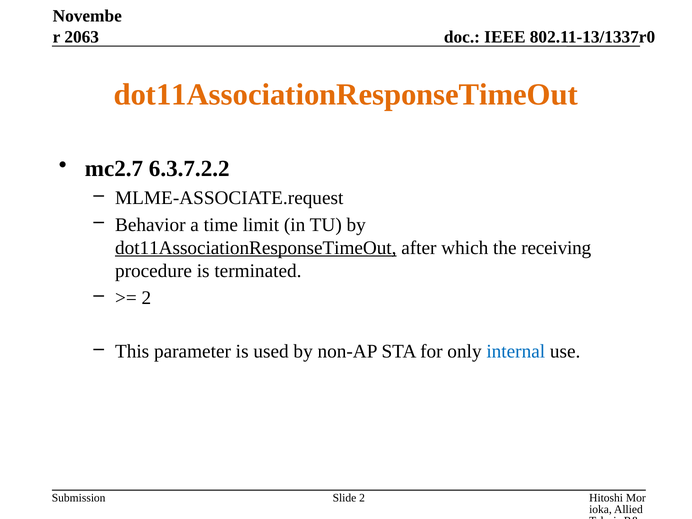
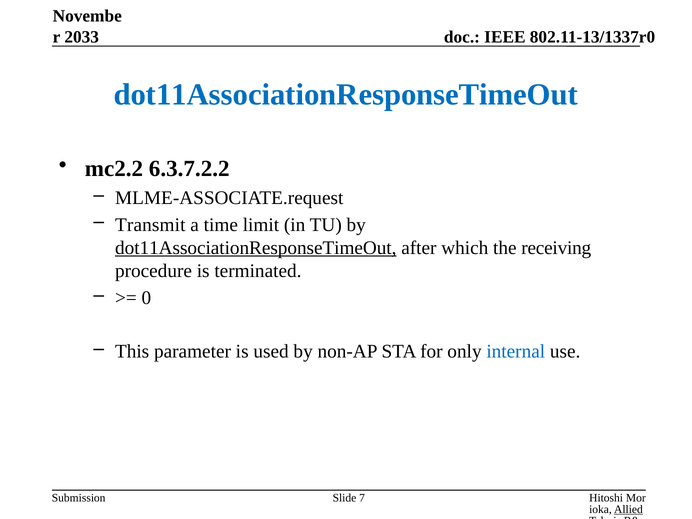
2063: 2063 -> 2033 (82, 37)
dot11AssociationResponseTimeOut colour: orange -> blue (346, 94)
mc2.7: mc2.7 -> mc2.2 (114, 169)
Behavior: Behavior -> Transmit (150, 225)
2: 2 -> 0 (146, 298)
Slide 2: 2 -> 7 (362, 498)
Allied underline: none -> present (628, 509)
